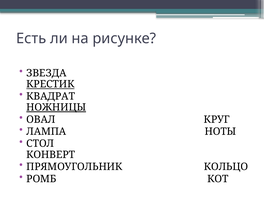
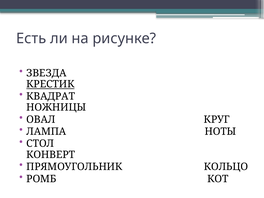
НОЖНИЦЫ underline: present -> none (56, 107)
